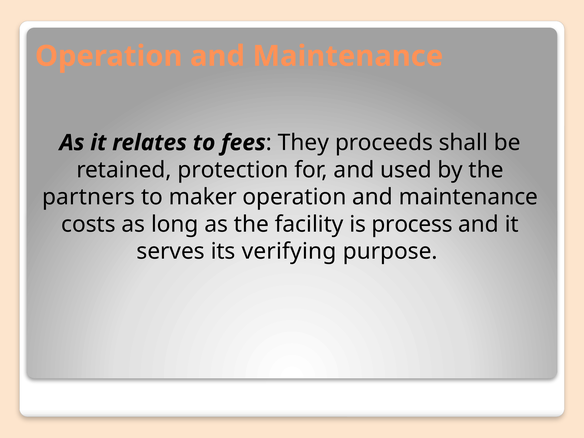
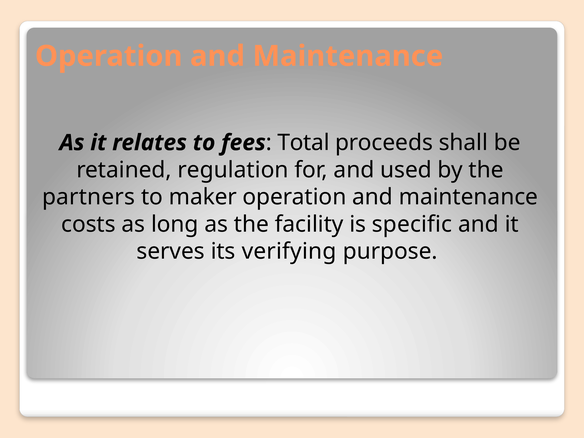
They: They -> Total (304, 143)
protection: protection -> regulation (233, 170)
process: process -> specific (412, 224)
